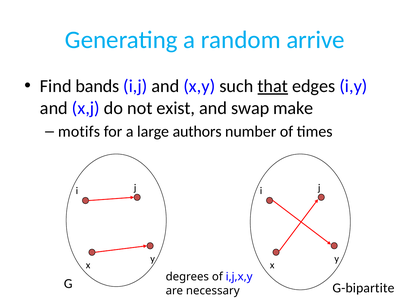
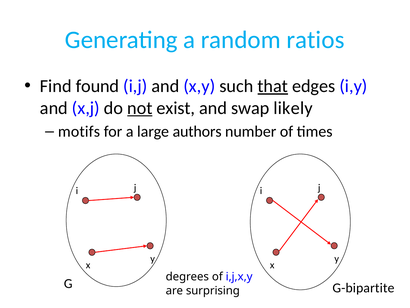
arrive: arrive -> ratios (315, 40)
bands: bands -> found (97, 86)
not underline: none -> present (140, 108)
make: make -> likely (293, 108)
necessary: necessary -> surprising (213, 290)
